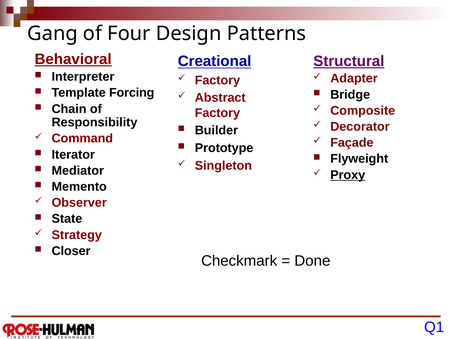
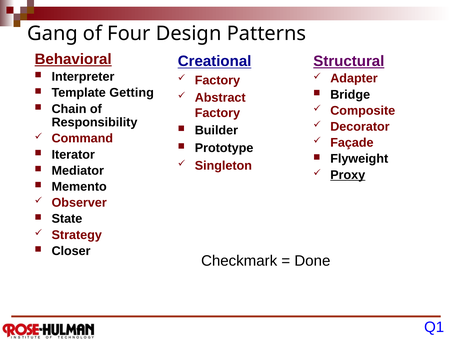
Forcing: Forcing -> Getting (132, 93)
